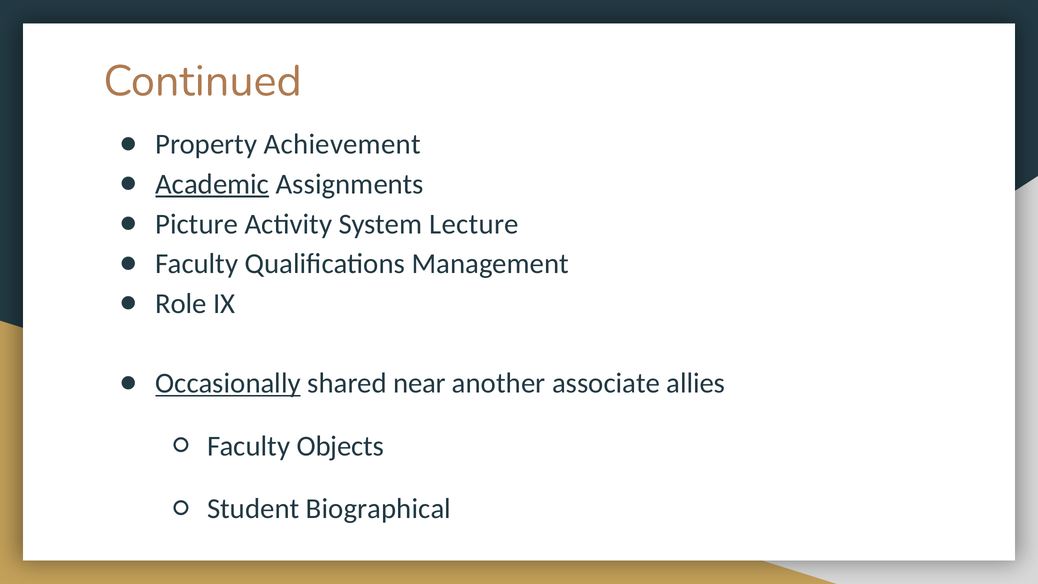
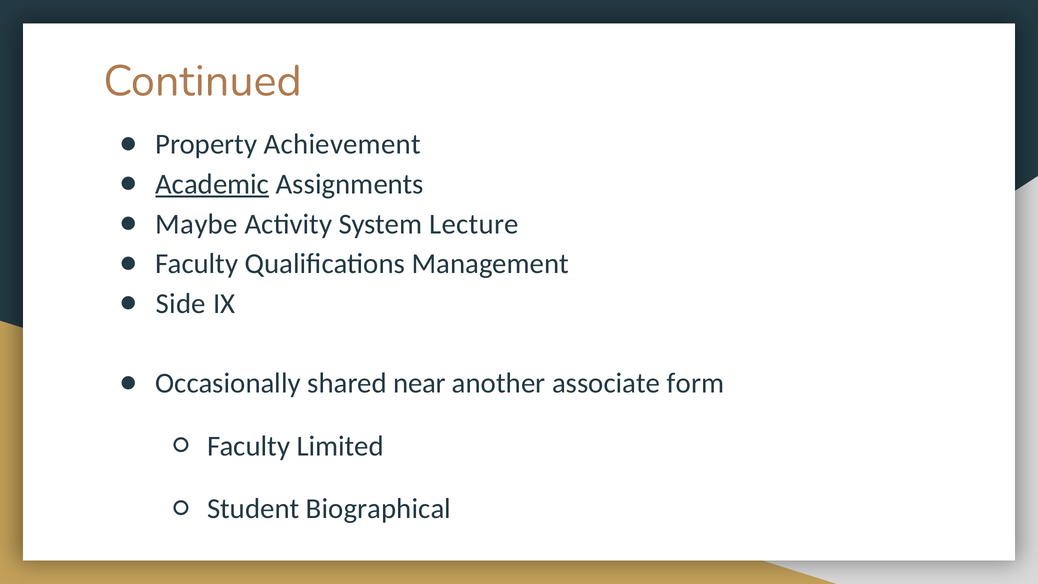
Picture: Picture -> Maybe (197, 224)
Role: Role -> Side (181, 304)
Occasionally underline: present -> none (228, 383)
allies: allies -> form (696, 383)
Objects: Objects -> Limited (340, 446)
